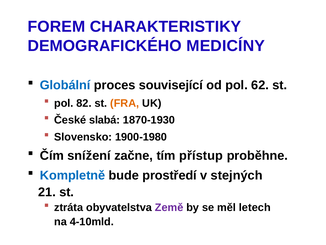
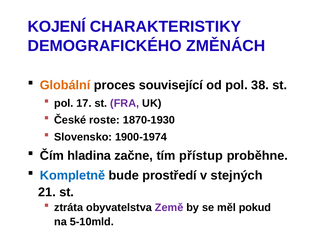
FOREM: FOREM -> KOJENÍ (57, 27)
MEDICÍNY: MEDICÍNY -> ZMĚNÁCH (226, 46)
Globální colour: blue -> orange (65, 85)
62: 62 -> 38 (260, 85)
82: 82 -> 17 (84, 103)
FRA colour: orange -> purple (125, 103)
slabá: slabá -> roste (104, 120)
1900-1980: 1900-1980 -> 1900-1974 (141, 137)
snížení: snížení -> hladina (89, 155)
letech: letech -> pokud (255, 207)
4-10mld: 4-10mld -> 5-10mld (92, 221)
